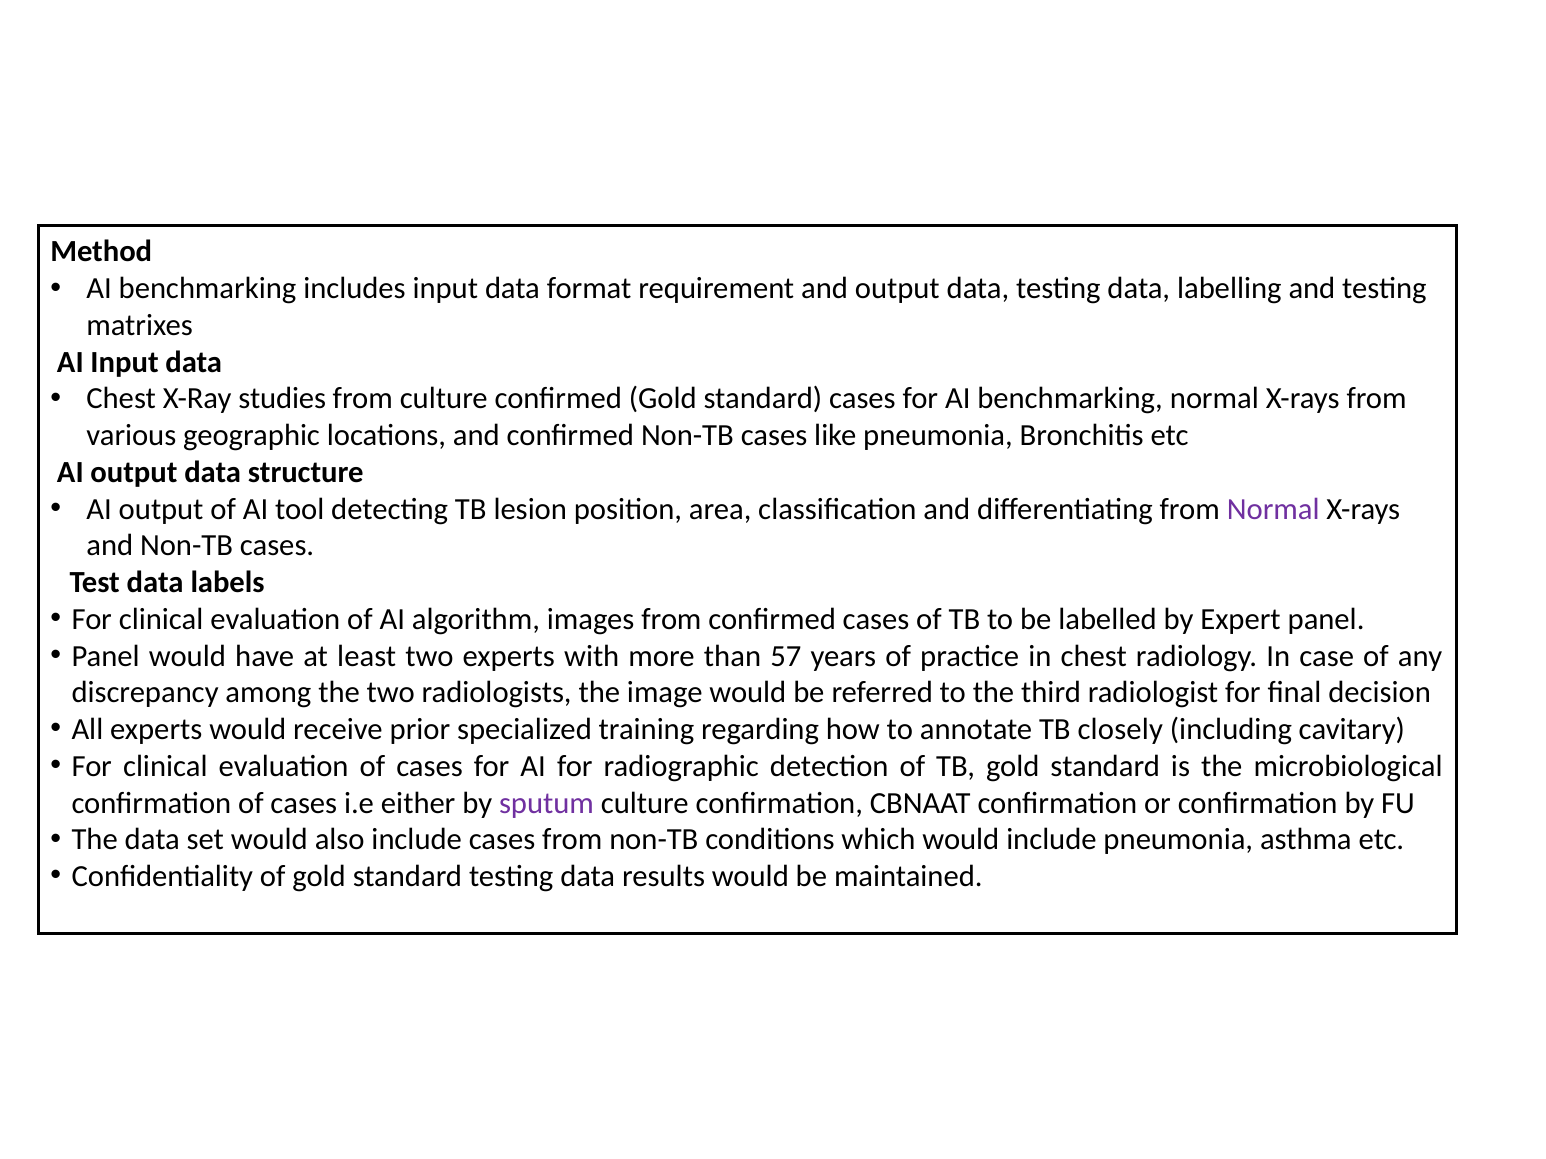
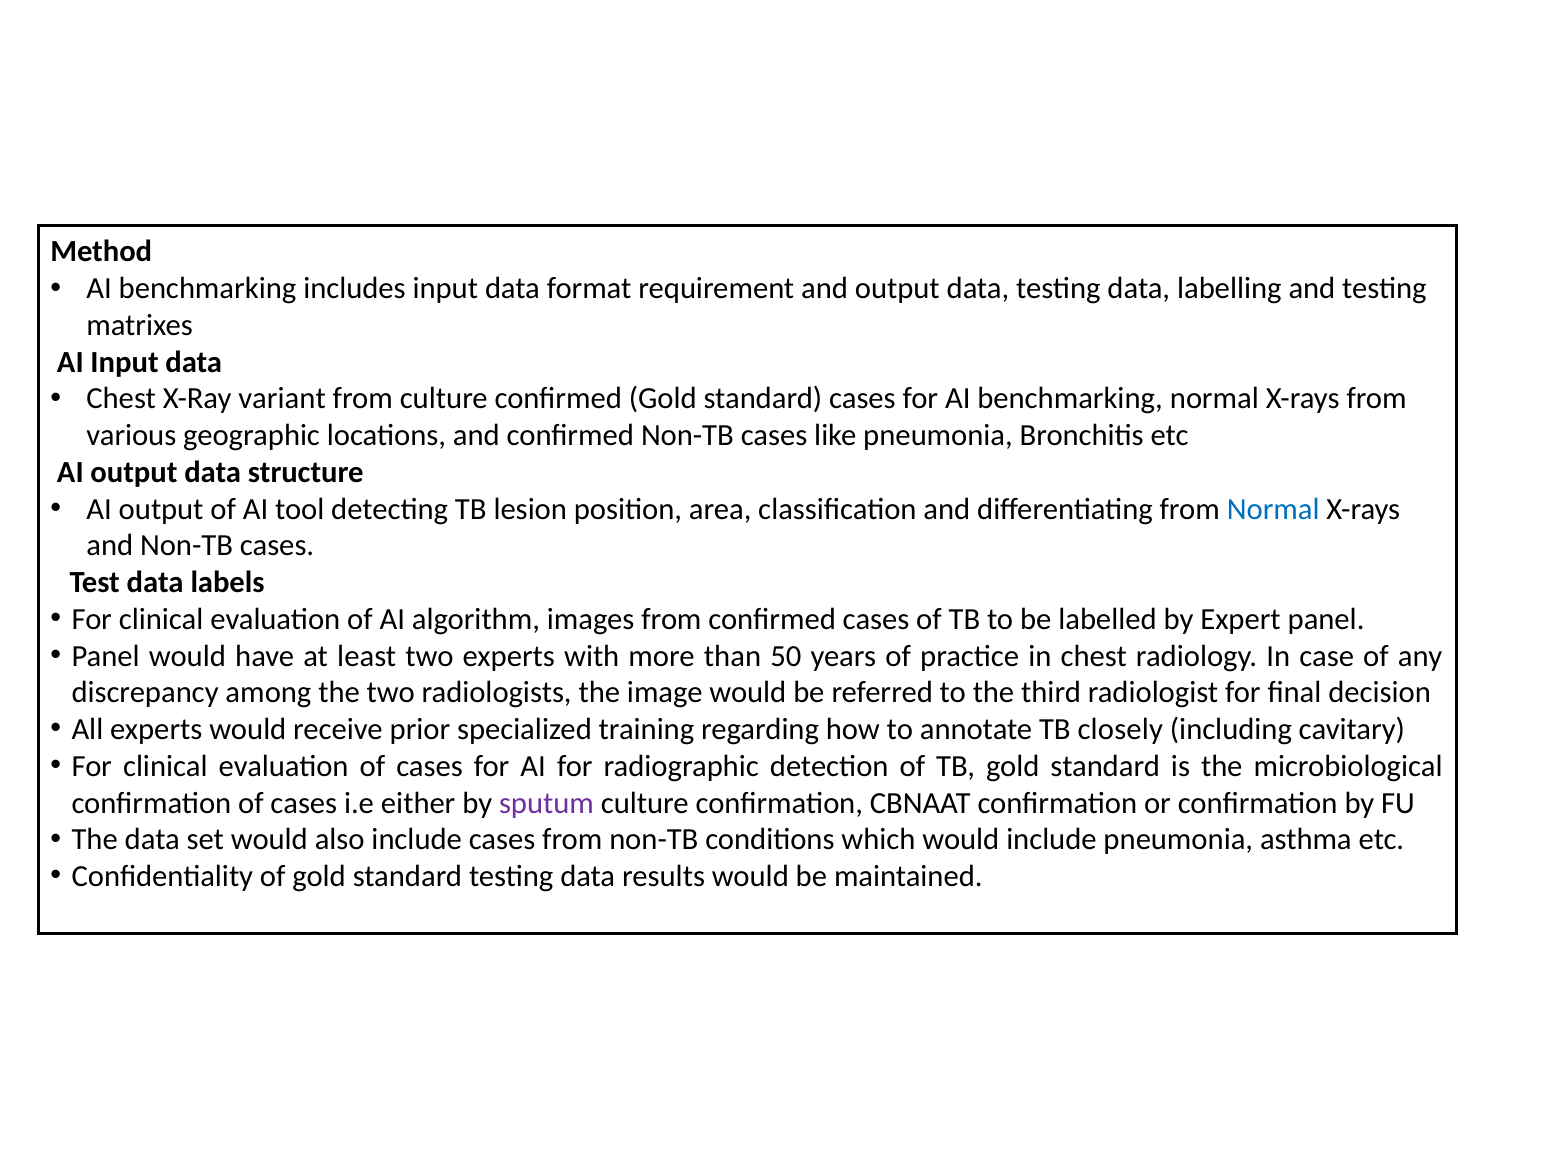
studies: studies -> variant (282, 399)
Normal colour: purple -> blue (1273, 509)
57: 57 -> 50 (786, 656)
